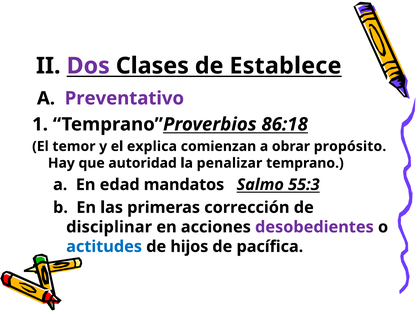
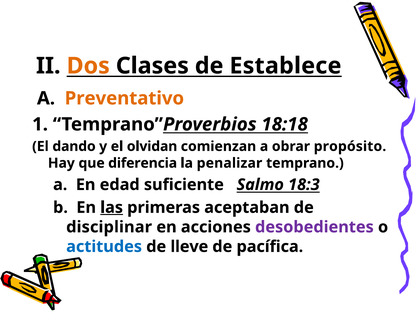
Dos colour: purple -> orange (88, 66)
Preventativo colour: purple -> orange (124, 98)
86:18: 86:18 -> 18:18 (285, 124)
temor: temor -> dando (74, 146)
explica: explica -> olvidan (152, 146)
autoridad: autoridad -> diferencia (143, 163)
mandatos: mandatos -> suficiente (184, 185)
55:3: 55:3 -> 18:3 (304, 185)
las underline: none -> present (112, 208)
corrección: corrección -> aceptaban (247, 208)
hijos: hijos -> lleve (189, 247)
